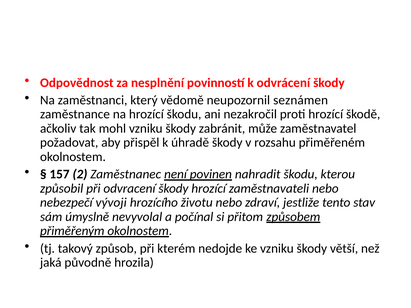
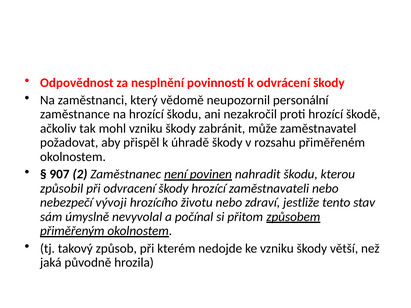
seznámen: seznámen -> personální (301, 100)
157: 157 -> 907 (60, 174)
